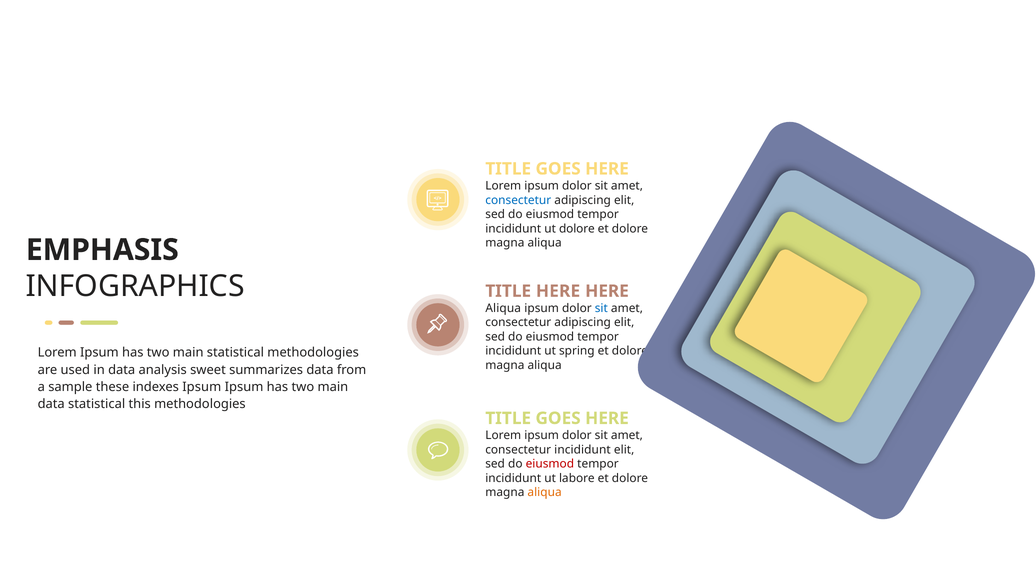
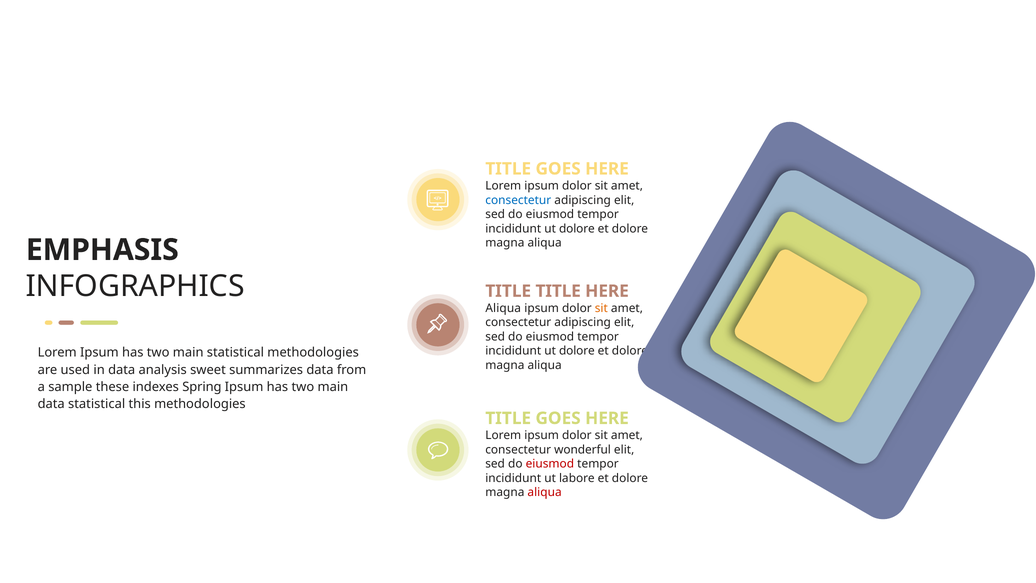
TITLE HERE: HERE -> TITLE (558, 291)
sit colour: blue -> orange (601, 308)
spring: spring -> dolore (577, 351)
indexes Ipsum: Ipsum -> Spring (202, 387)
consectetur incididunt: incididunt -> wonderful (583, 449)
aliqua colour: orange -> red (545, 492)
